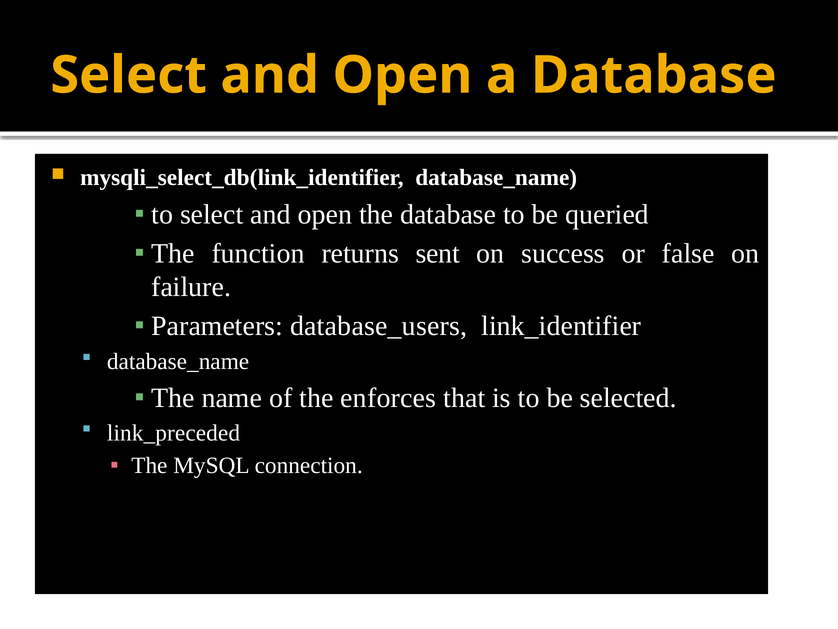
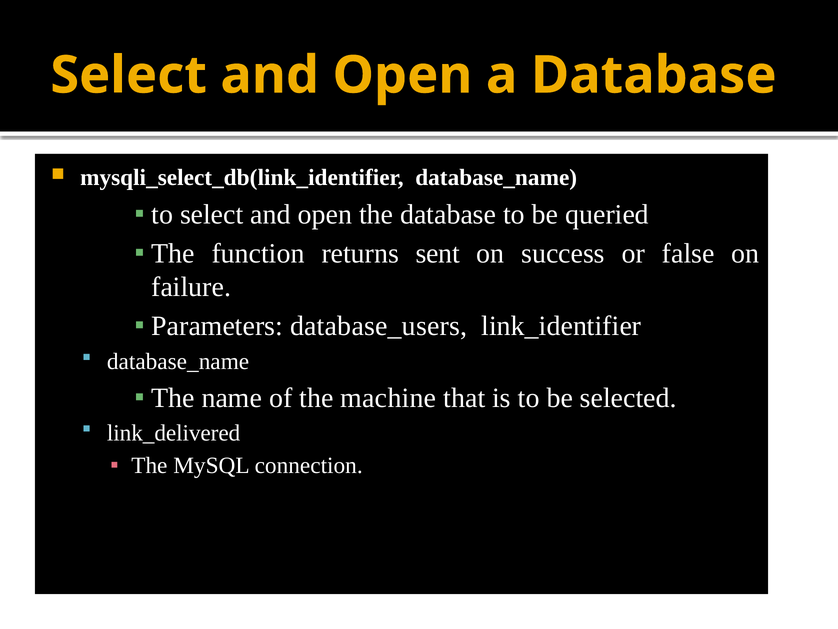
enforces: enforces -> machine (388, 398)
link_preceded: link_preceded -> link_delivered (174, 433)
